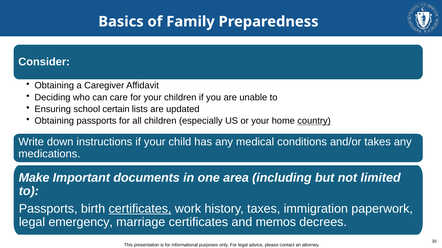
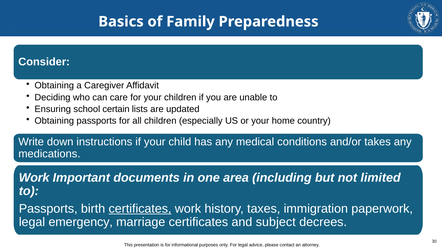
country underline: present -> none (314, 121)
Make: Make -> Work (34, 178)
memos: memos -> subject (276, 223)
